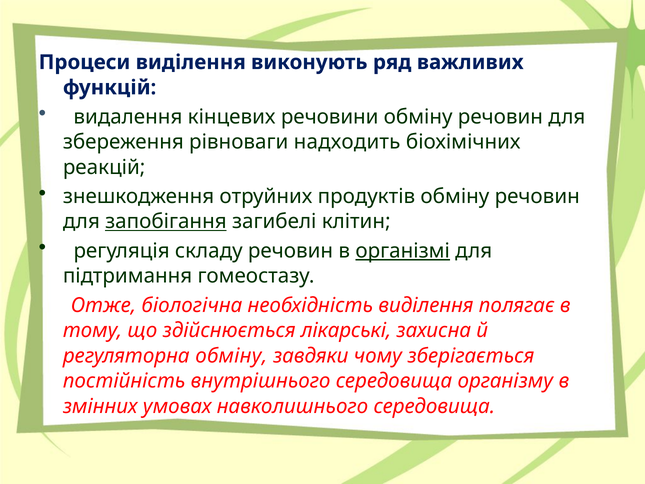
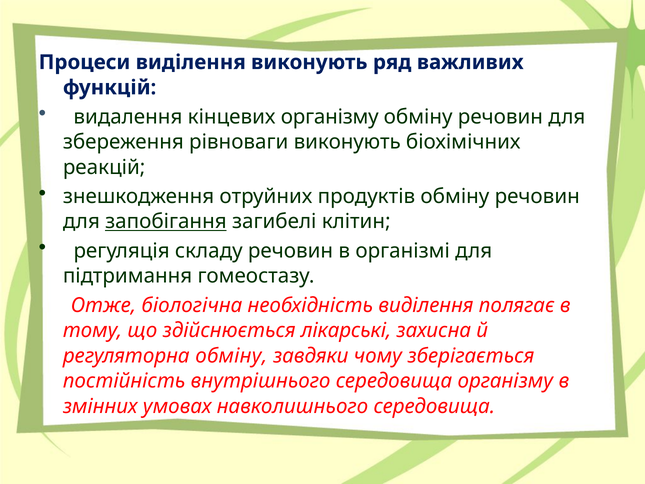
кінцевих речовини: речовини -> організму (330, 117)
рівноваги надходить: надходить -> виконують (347, 142)
організмі underline: present -> none (403, 251)
